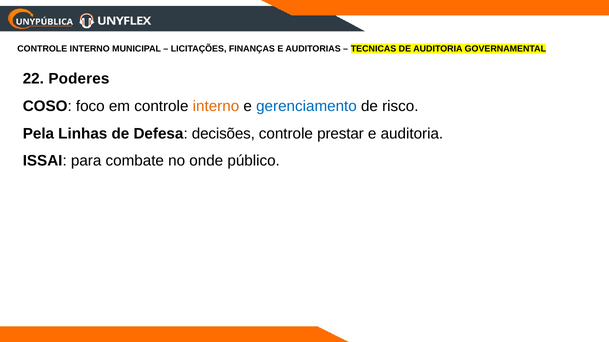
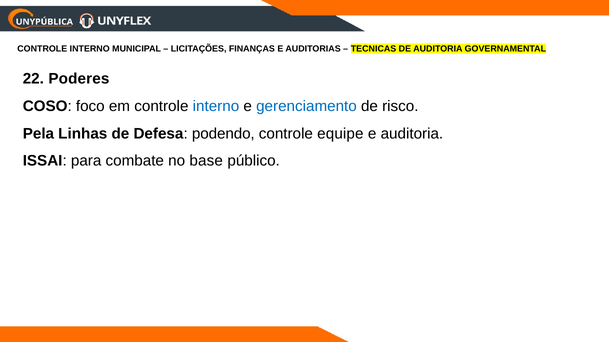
interno colour: orange -> blue (216, 106)
decisões: decisões -> podendo (223, 134)
prestar: prestar -> equipe (340, 134)
onde: onde -> base (206, 161)
